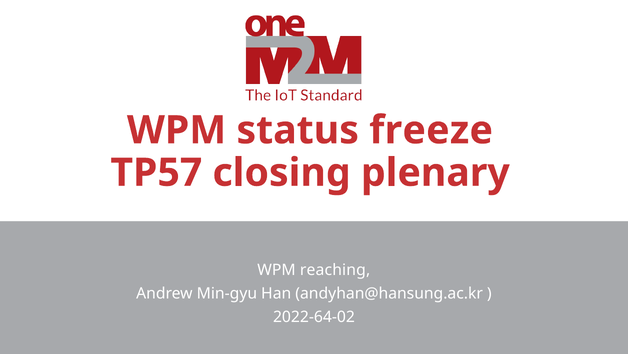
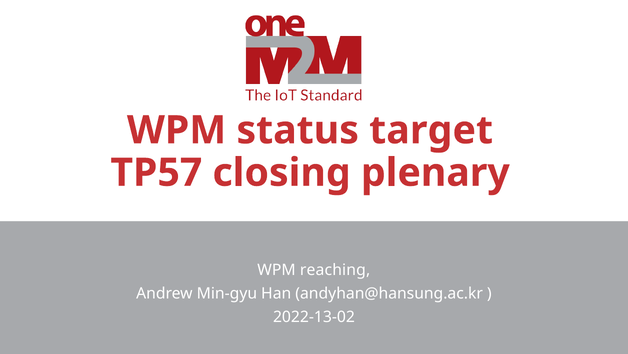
freeze: freeze -> target (431, 130)
2022-64-02: 2022-64-02 -> 2022-13-02 (314, 316)
